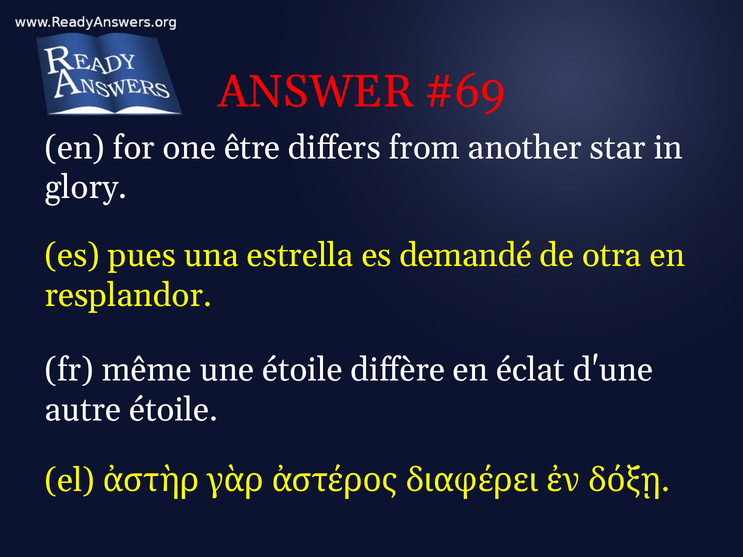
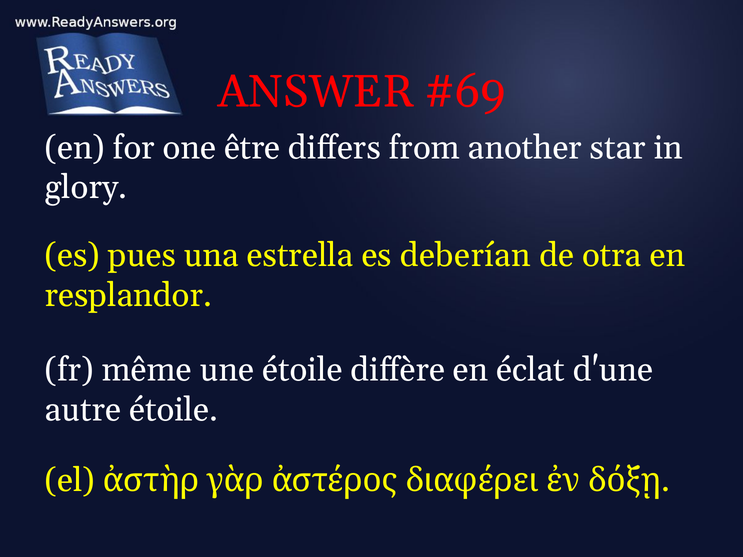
demandé: demandé -> deberían (465, 256)
